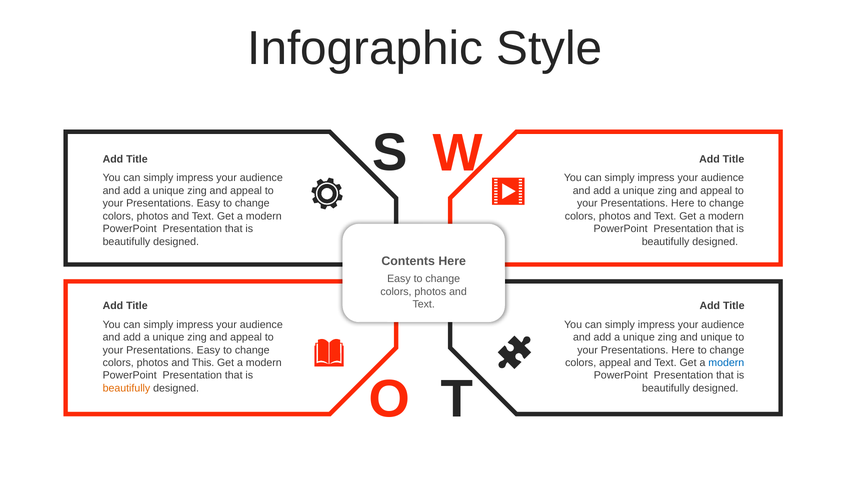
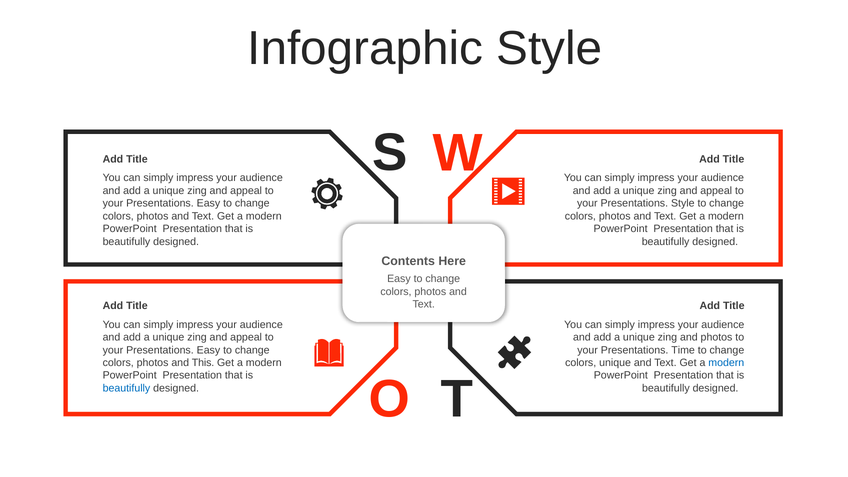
Here: Here -> Style (683, 203)
and unique: unique -> photos (717, 337)
Here: Here -> Time (683, 350)
colors appeal: appeal -> unique (615, 363)
beautifully colour: orange -> blue (126, 388)
